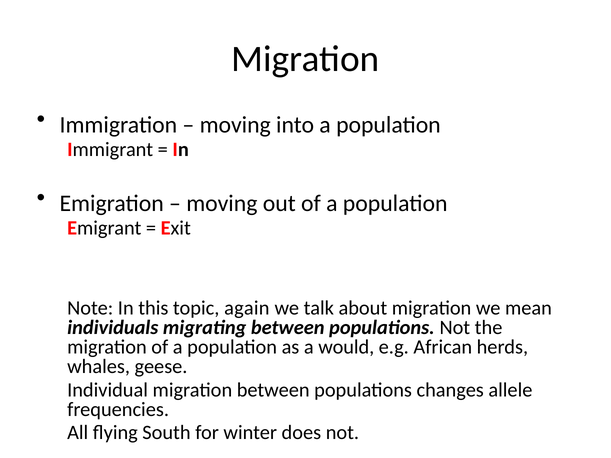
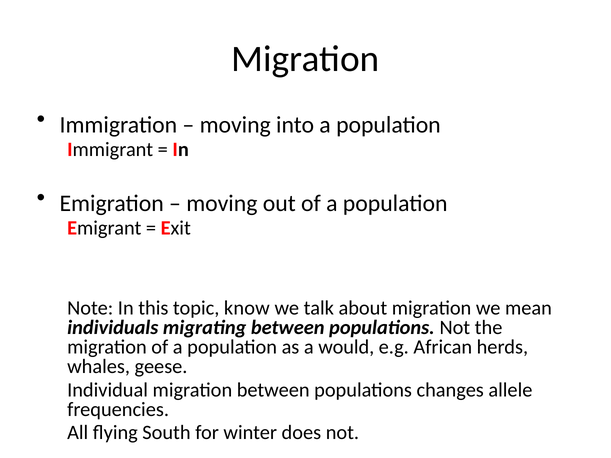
again: again -> know (247, 308)
